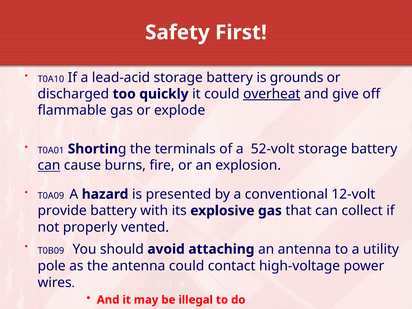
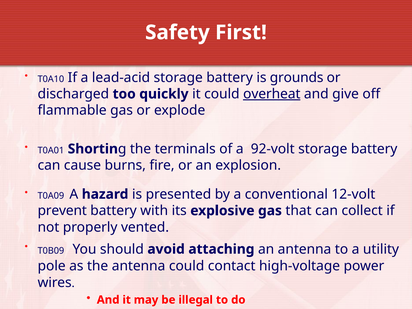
52-volt: 52-volt -> 92-volt (273, 149)
can underline: present -> none (49, 165)
provide: provide -> prevent (62, 211)
